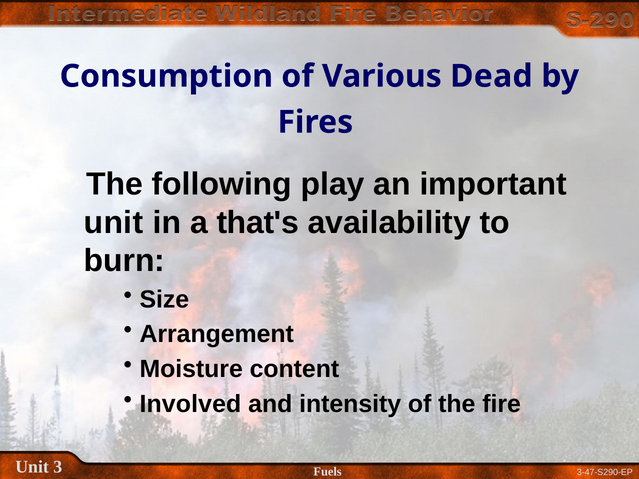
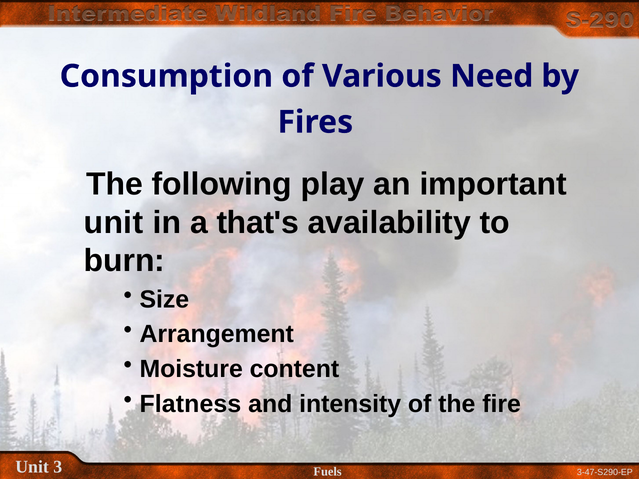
Dead: Dead -> Need (492, 76)
Involved: Involved -> Flatness (190, 404)
